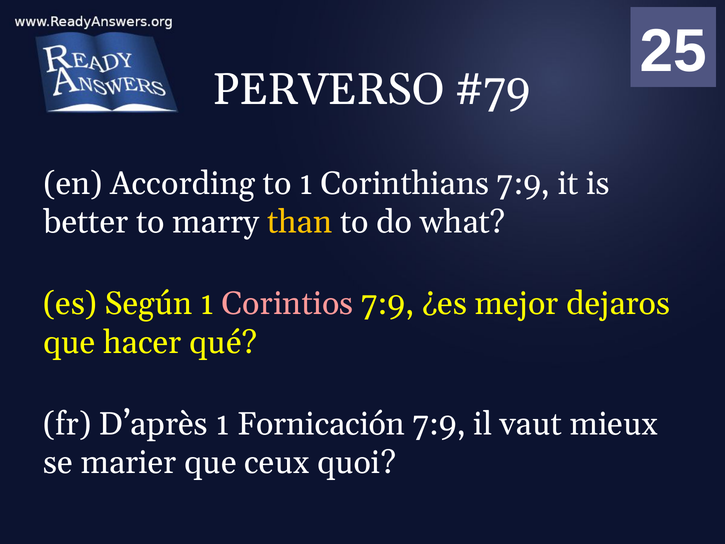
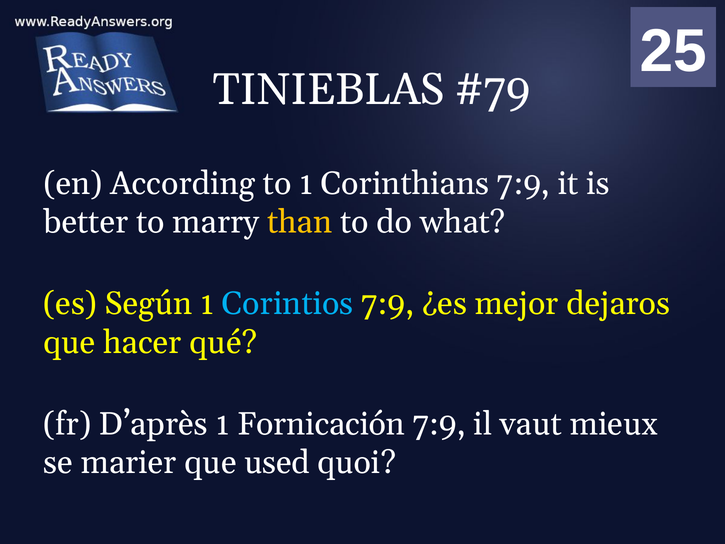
PERVERSO: PERVERSO -> TINIEBLAS (329, 90)
Corintios colour: pink -> light blue (288, 304)
ceux: ceux -> used (277, 463)
